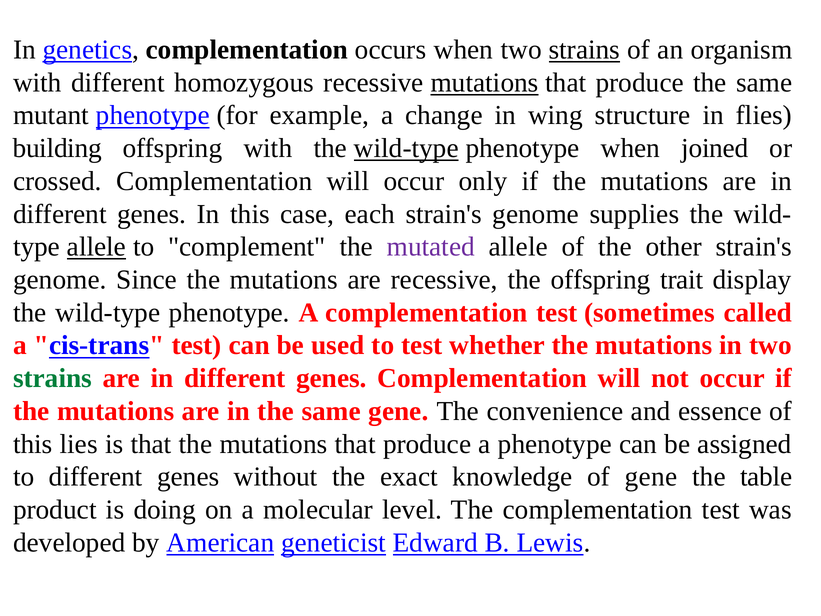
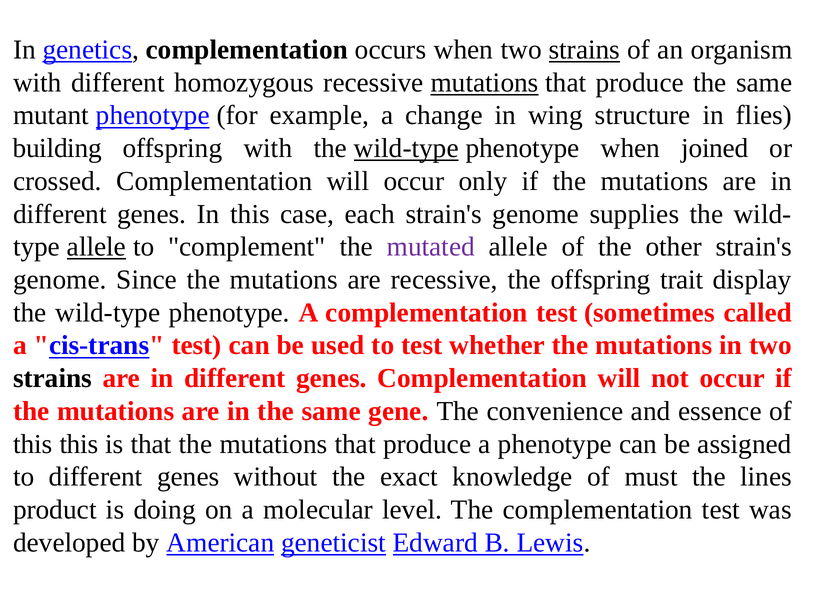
strains colour: green -> black (53, 378)
this lies: lies -> this (79, 444)
of gene: gene -> must (651, 477)
table: table -> lines (766, 477)
